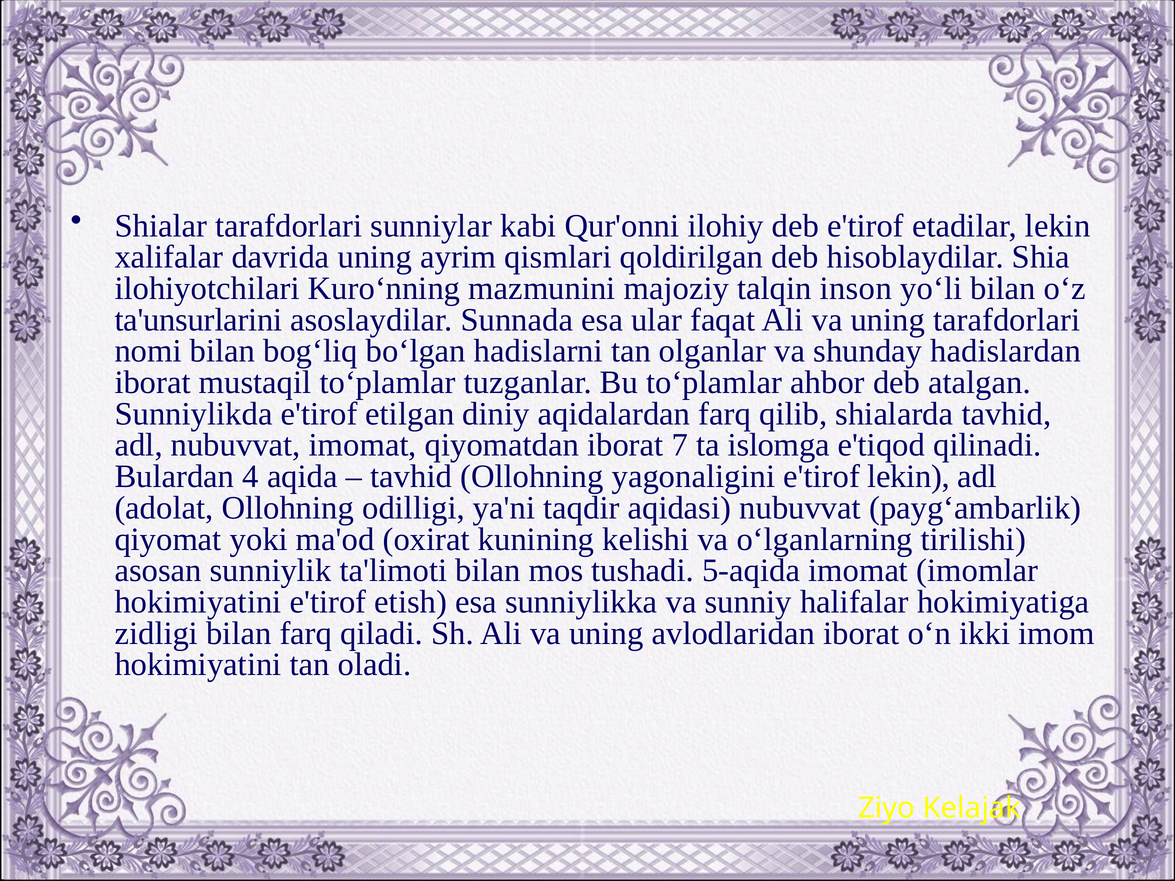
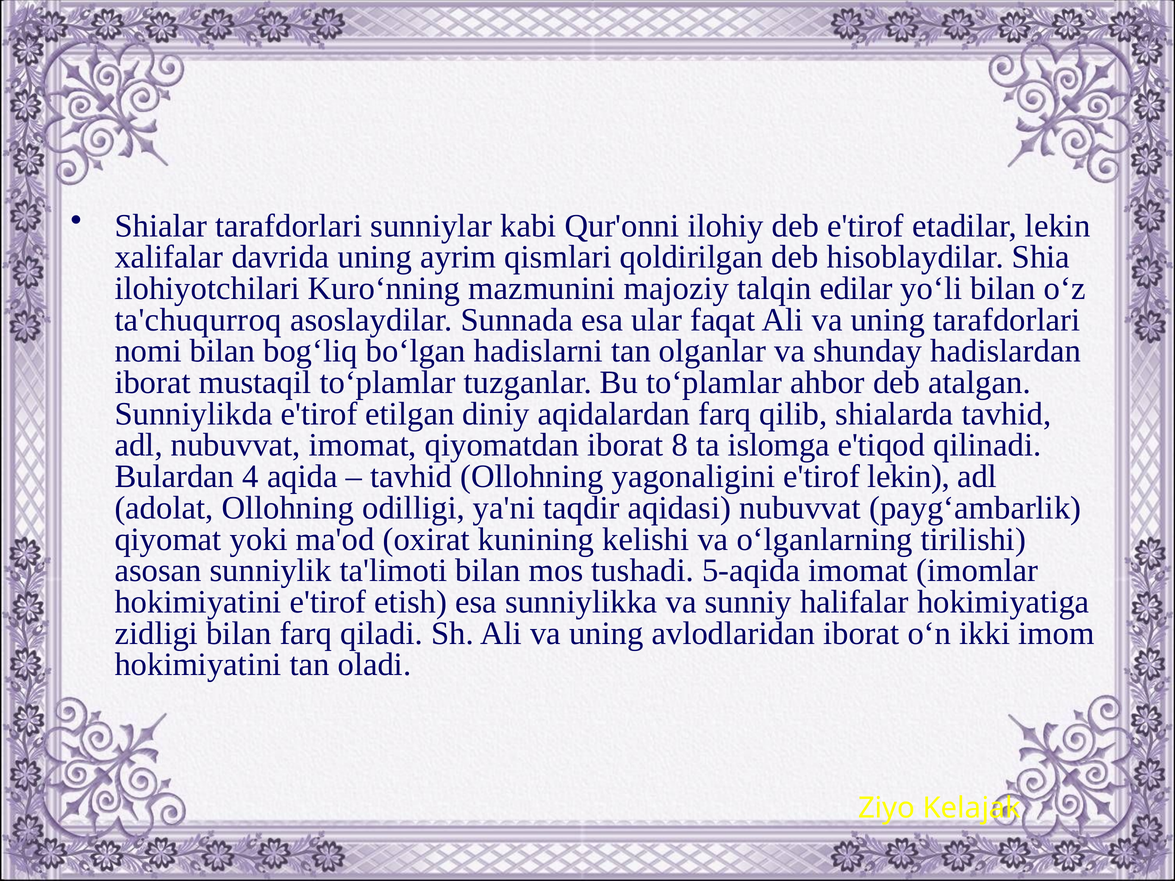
inson: inson -> edilar (856, 289)
ta'unsurlarini: ta'unsurlarini -> ta'chuqurroq (198, 320)
7: 7 -> 8 (680, 445)
